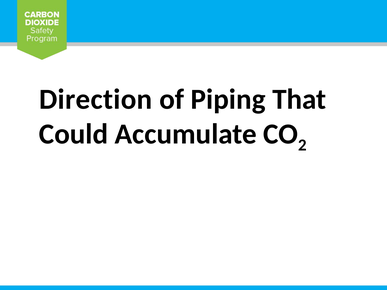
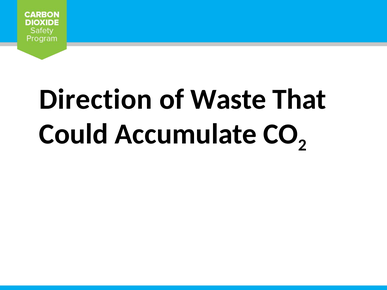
Piping: Piping -> Waste (228, 99)
